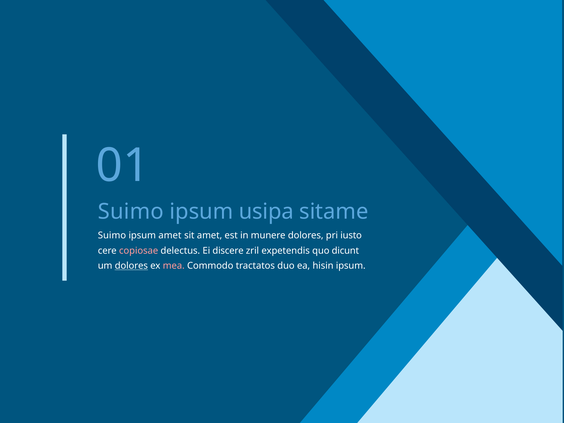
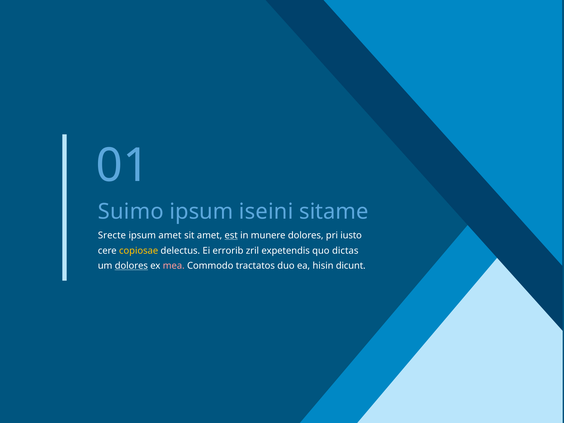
usipa: usipa -> iseini (266, 212)
Suimo: Suimo -> Srecte (112, 235)
est underline: none -> present (231, 235)
copiosae colour: pink -> yellow (139, 251)
discere: discere -> errorib (228, 251)
dicunt: dicunt -> dictas (345, 251)
hisin ipsum: ipsum -> dicunt (351, 266)
